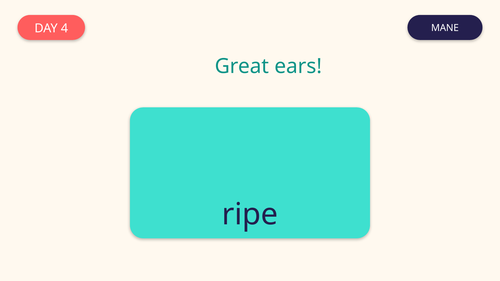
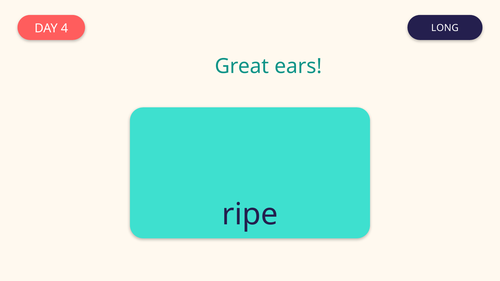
MANE: MANE -> LONG (445, 28)
